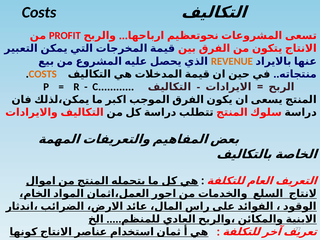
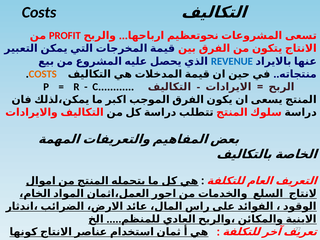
REVENUE colour: orange -> blue (232, 61)
